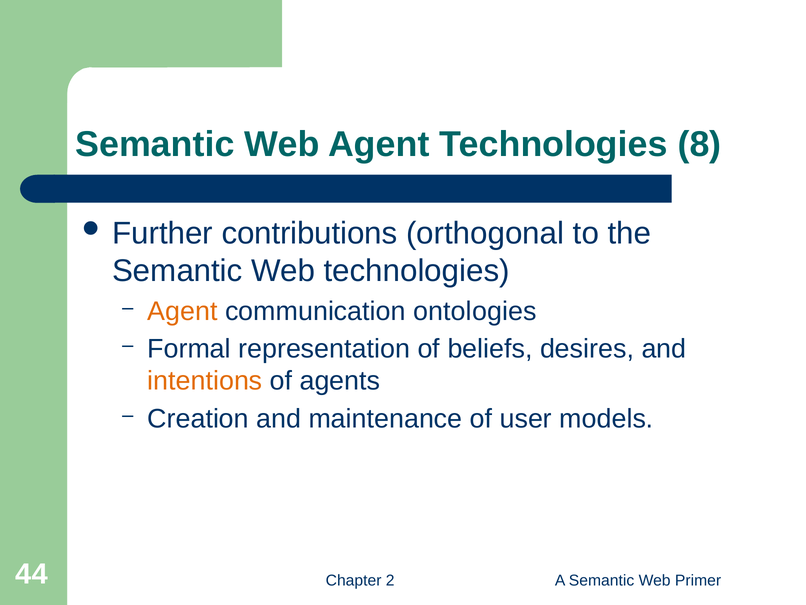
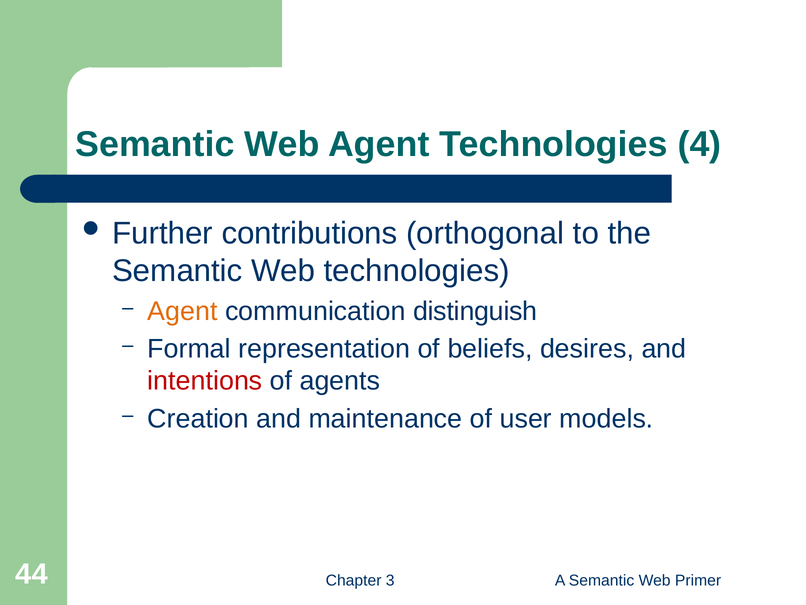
8: 8 -> 4 (700, 144)
ontologies: ontologies -> distinguish (475, 311)
intentions colour: orange -> red (205, 381)
2: 2 -> 3 (390, 580)
